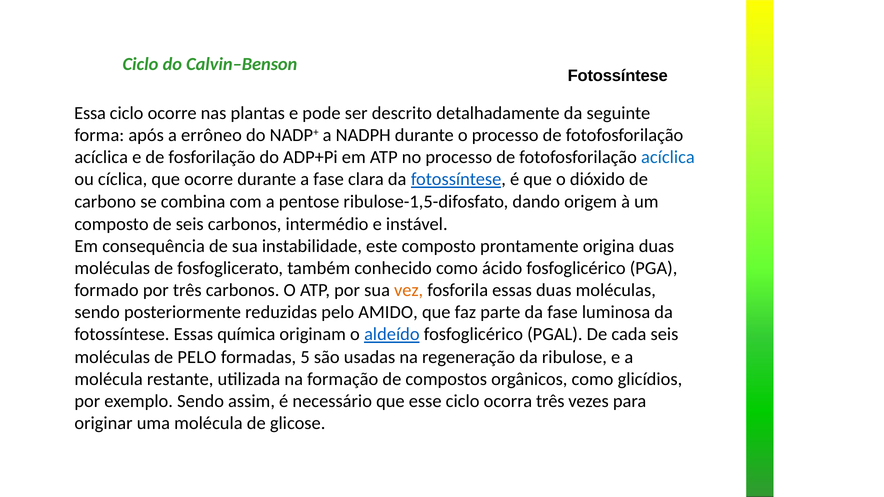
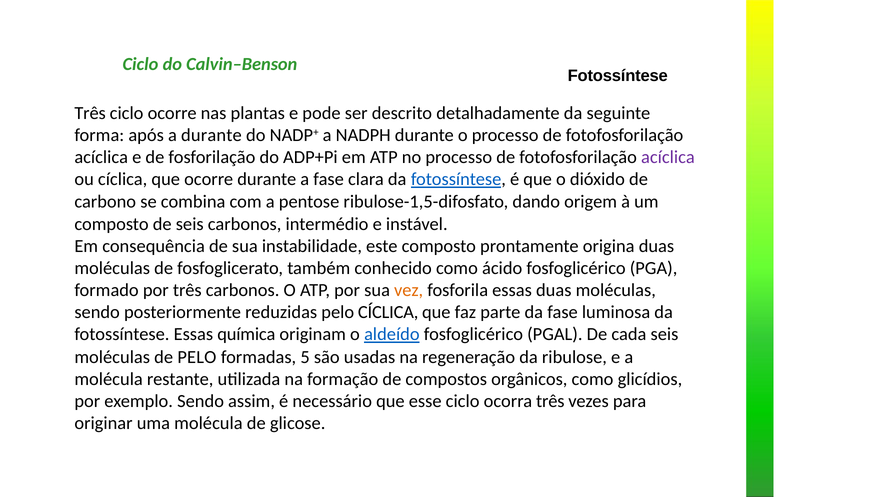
Essa: Essa -> Três (90, 113)
a errôneo: errôneo -> durante (211, 135)
acíclica colour: blue -> purple (668, 157)
pelo AMIDO: AMIDO -> CÍCLICA (388, 312)
